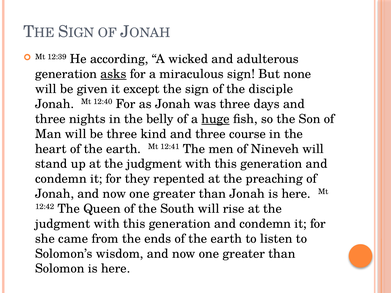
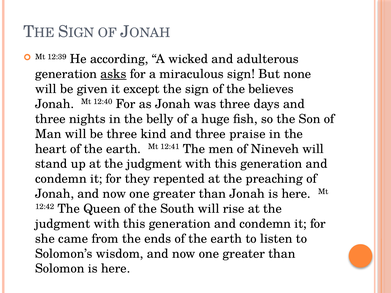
disciple: disciple -> believes (271, 89)
huge underline: present -> none (216, 119)
course: course -> praise (247, 134)
